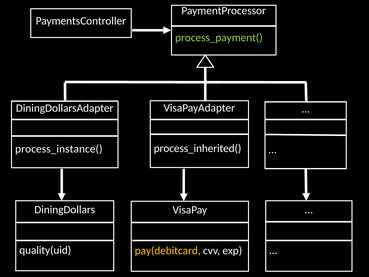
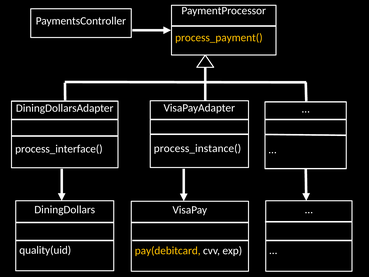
process_payment( colour: light green -> yellow (219, 38)
process_inherited(: process_inherited( -> process_instance( (197, 148)
process_instance(: process_instance( -> process_interface( (59, 149)
